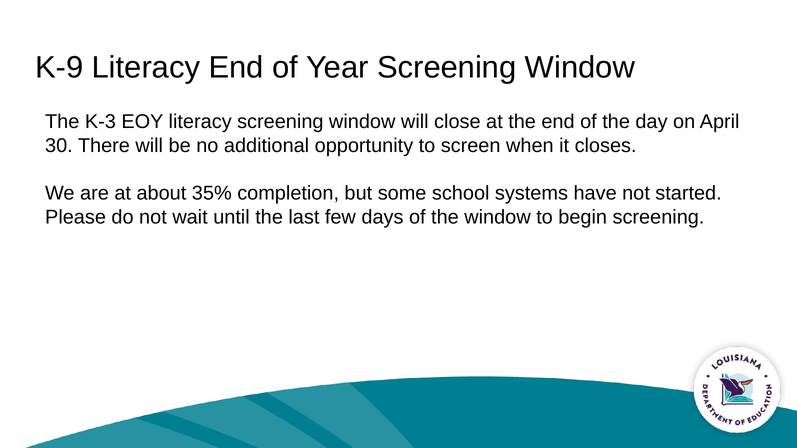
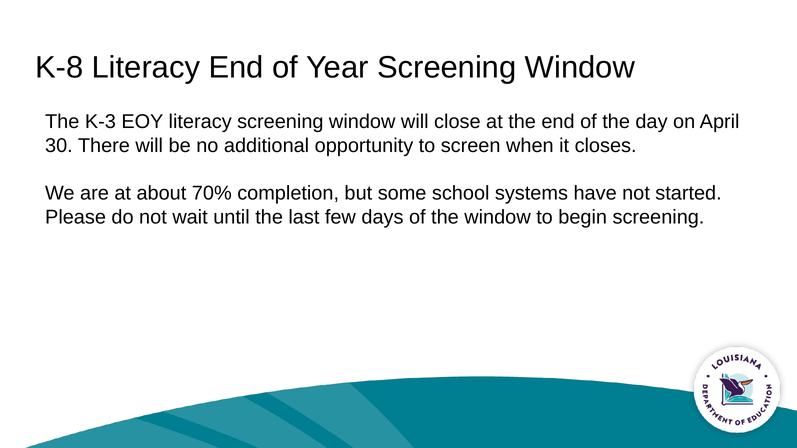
K-9: K-9 -> K-8 (59, 68)
35%: 35% -> 70% (212, 194)
